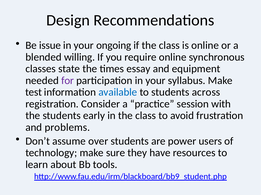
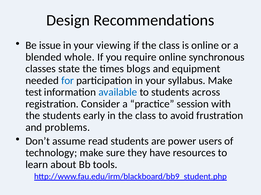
ongoing: ongoing -> viewing (114, 46)
willing: willing -> whole (79, 57)
essay: essay -> blogs (138, 69)
for colour: purple -> blue (68, 81)
over: over -> read (98, 142)
